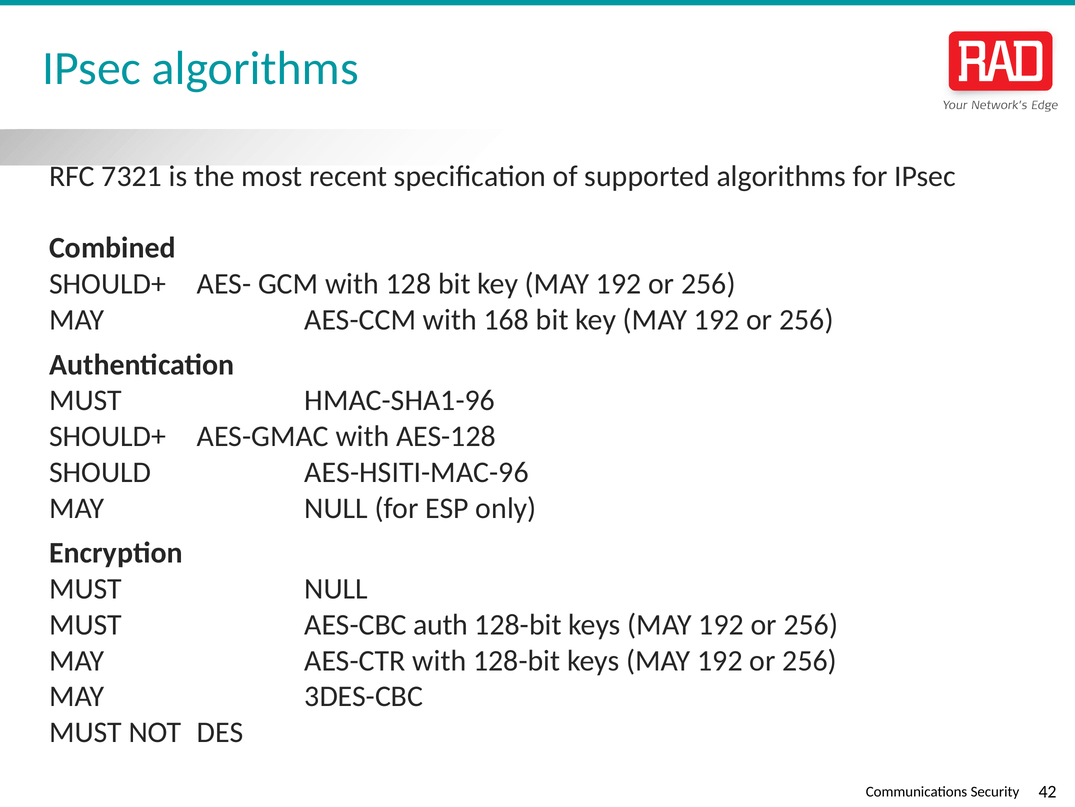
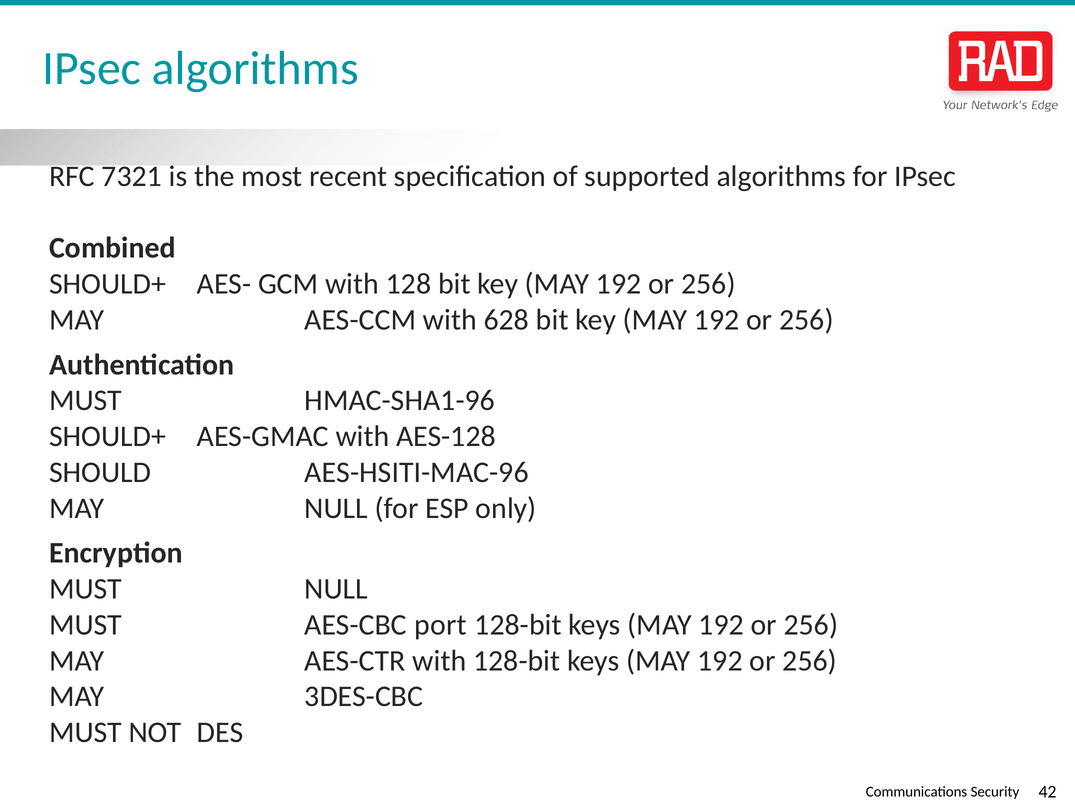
168: 168 -> 628 (506, 320)
auth: auth -> port (440, 624)
